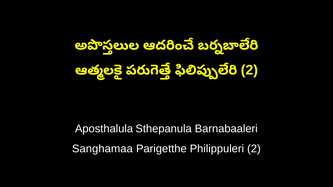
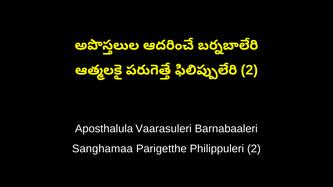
Sthepanula: Sthepanula -> Vaarasuleri (164, 129)
